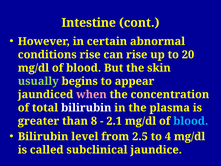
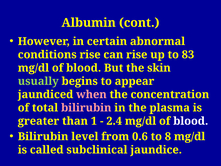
Intestine: Intestine -> Albumin (89, 23)
20: 20 -> 83 (188, 55)
bilirubin colour: white -> pink (86, 108)
8: 8 -> 1 (94, 121)
2.1: 2.1 -> 2.4 (114, 121)
blood colour: light blue -> white (191, 121)
2.5: 2.5 -> 0.6 (140, 136)
4: 4 -> 8 (168, 136)
